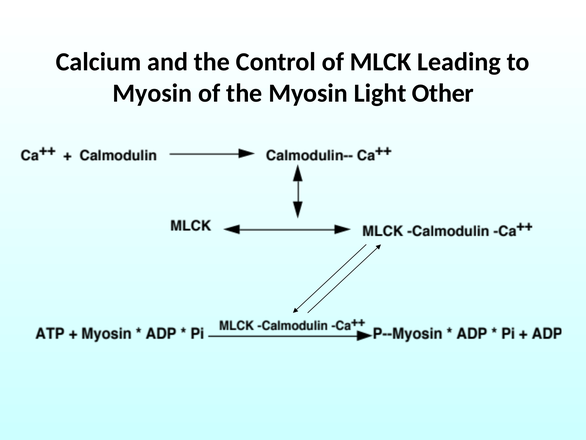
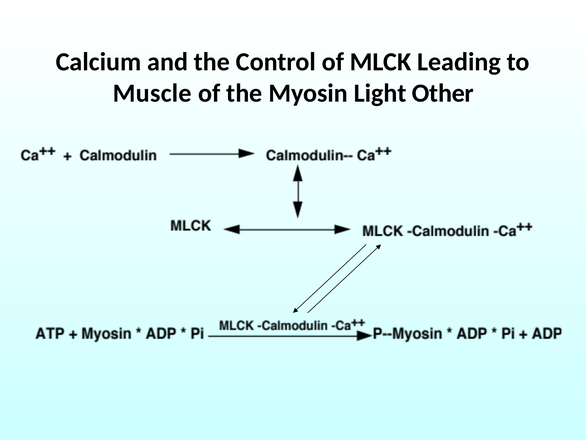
Myosin: Myosin -> Muscle (152, 93)
